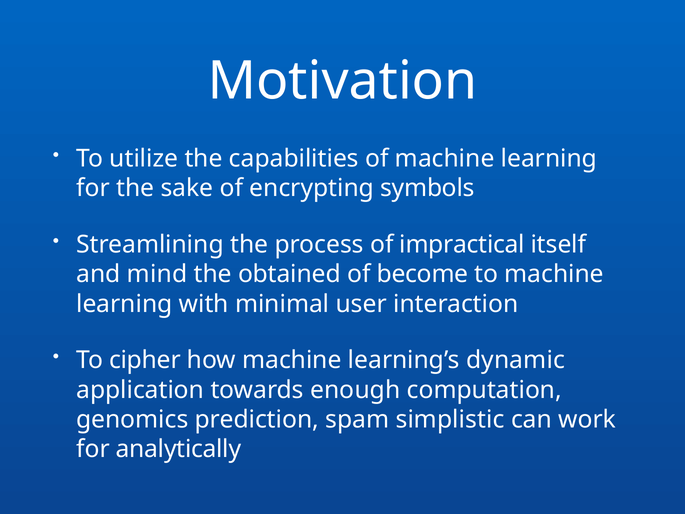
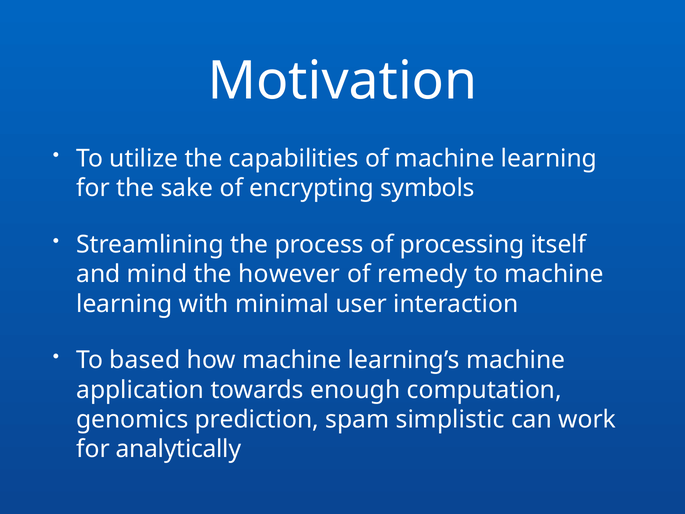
impractical: impractical -> processing (462, 245)
obtained: obtained -> however (289, 274)
become: become -> remedy (422, 274)
cipher: cipher -> based (145, 360)
learning’s dynamic: dynamic -> machine (516, 360)
